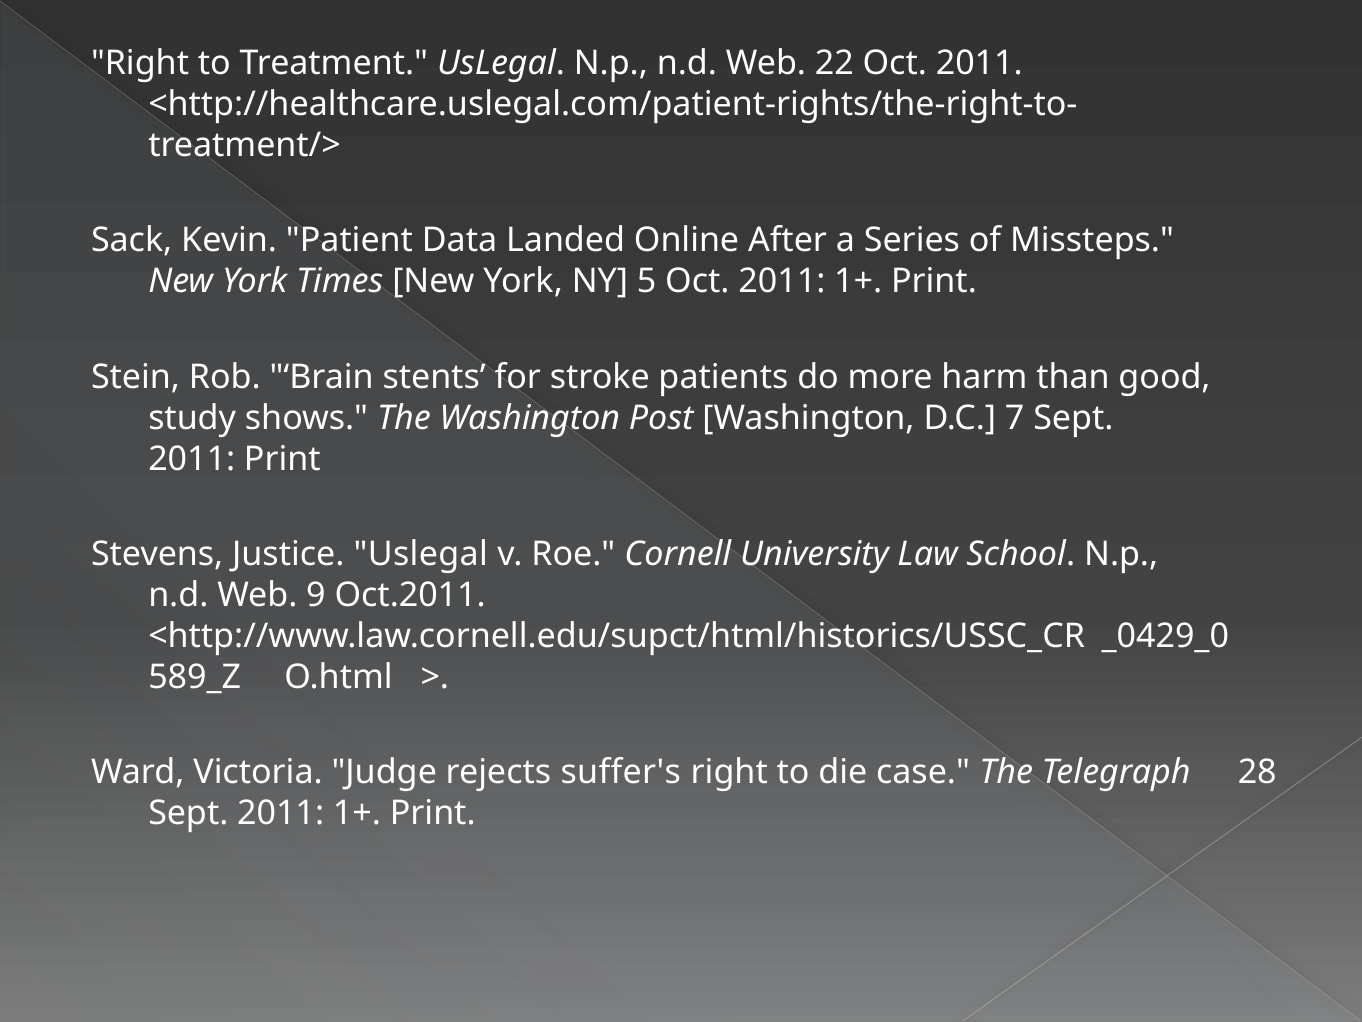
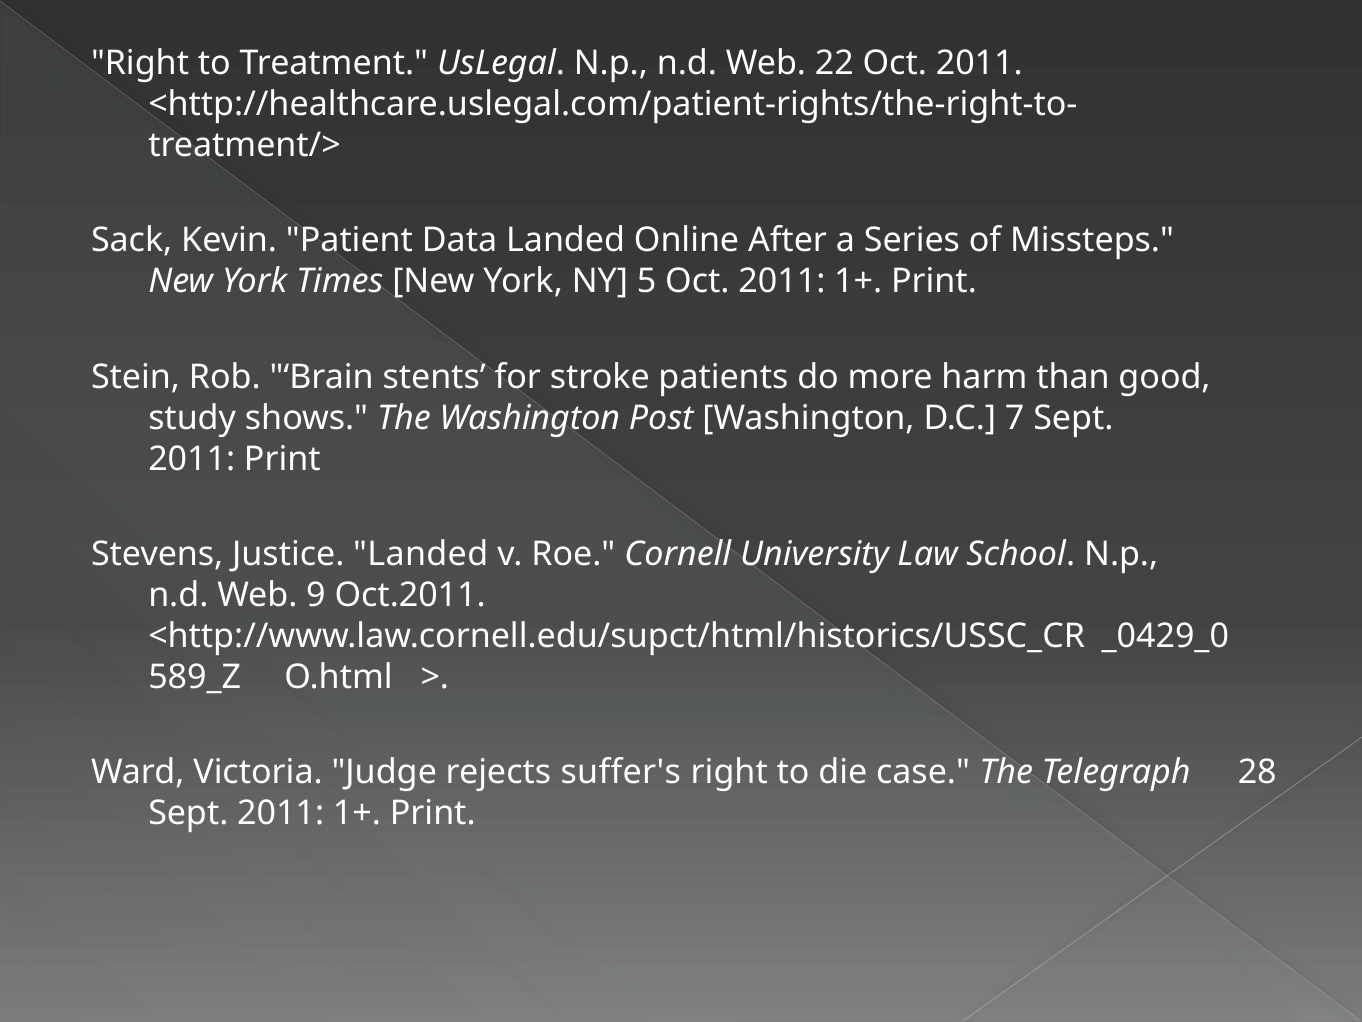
Justice Uslegal: Uslegal -> Landed (421, 554)
